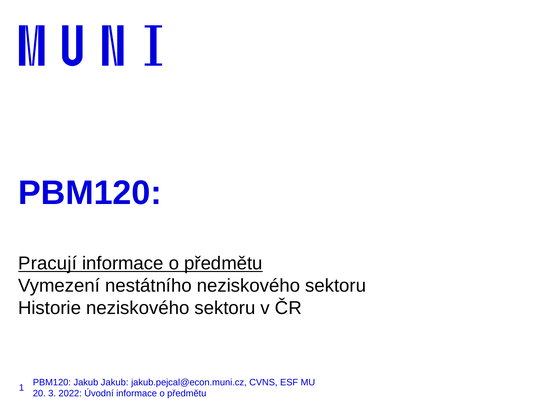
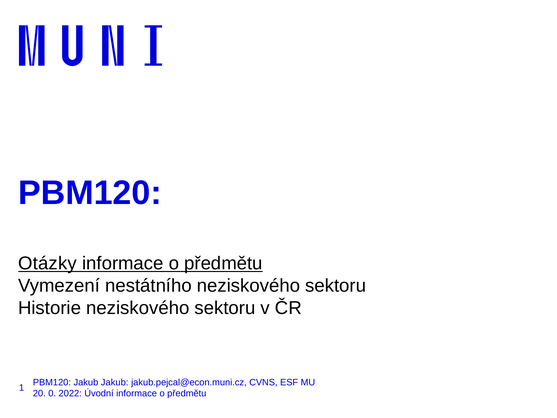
Pracují: Pracují -> Otázky (48, 263)
3: 3 -> 0 (52, 393)
